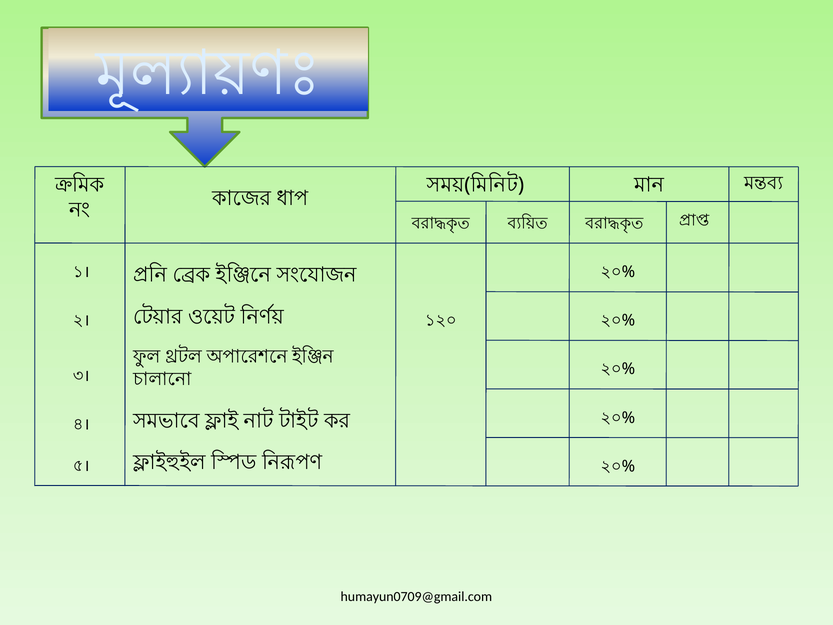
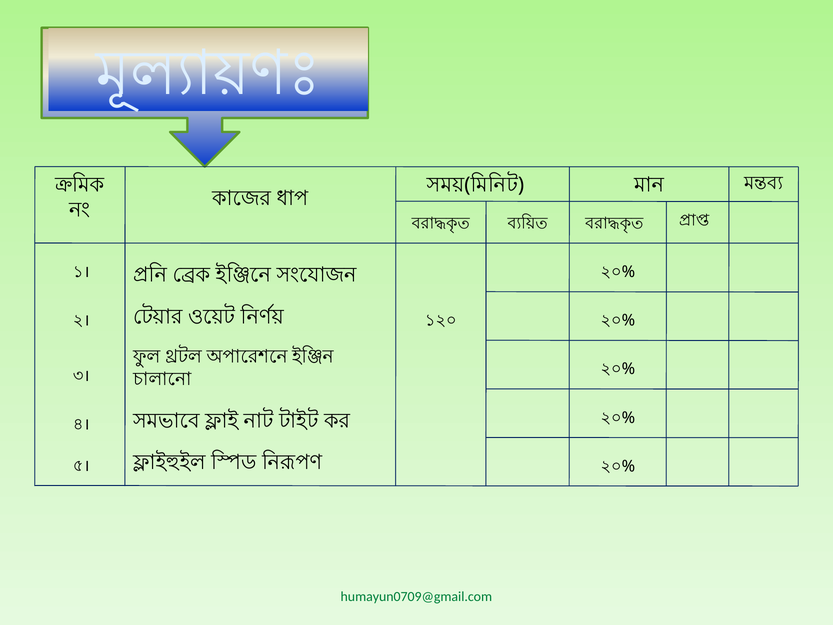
humayun0709@gmail.com colour: black -> green (416, 596)
